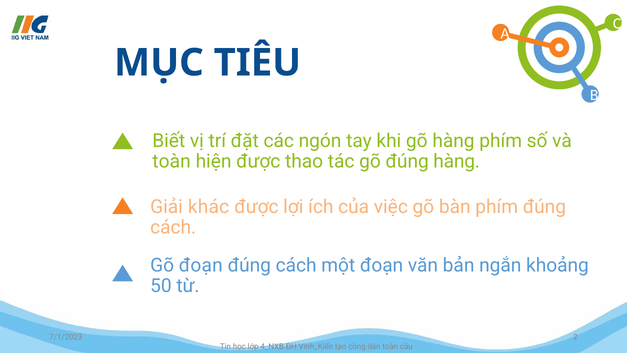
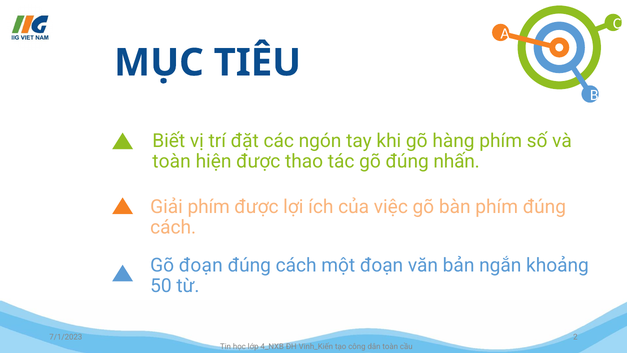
đúng hàng: hàng -> nhấn (457, 161)
Giải khác: khác -> phím (209, 207)
